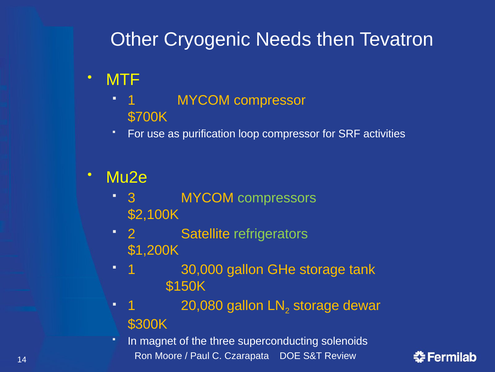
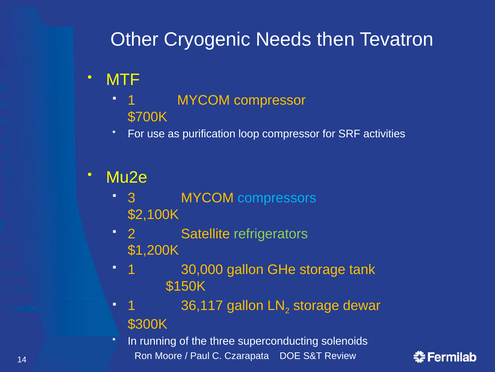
compressors colour: light green -> light blue (277, 198)
20,080: 20,080 -> 36,117 (202, 305)
magnet: magnet -> running (158, 340)
